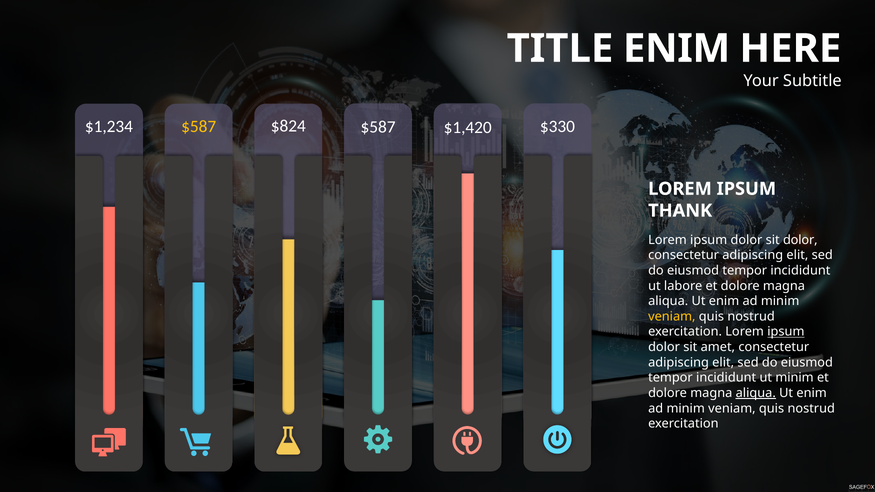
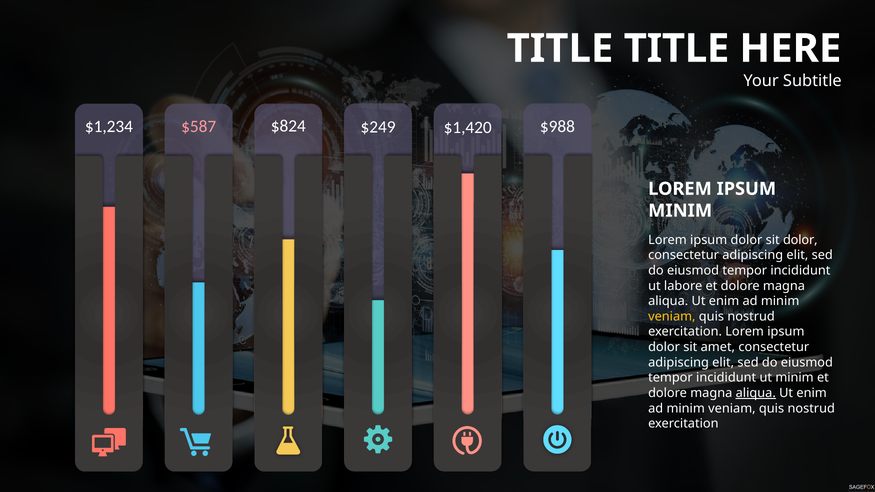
TITLE ENIM: ENIM -> TITLE (677, 49)
$587 colour: yellow -> pink (199, 127)
$824 $587: $587 -> $249 (378, 127)
$330: $330 -> $988 (557, 127)
THANK: THANK -> MINIM (680, 211)
ipsum underline: present -> none (786, 332)
